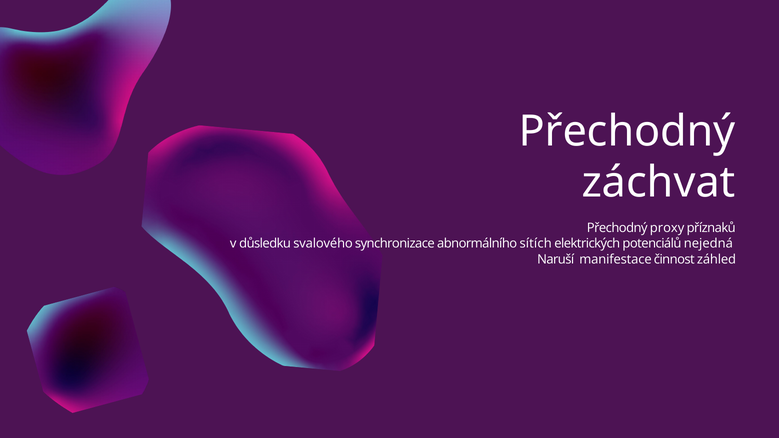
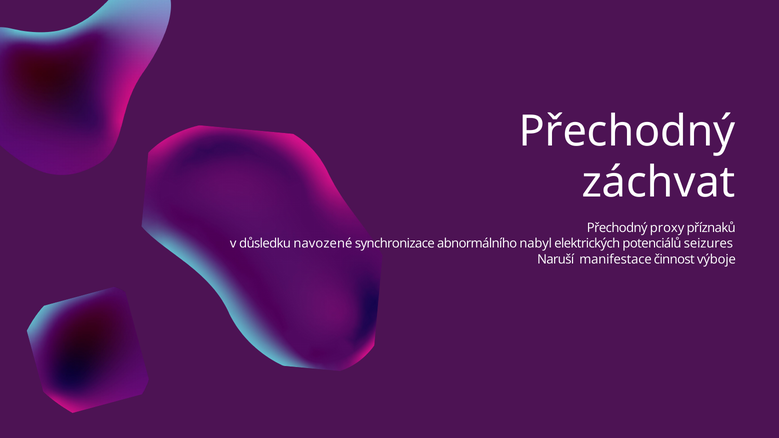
svalového: svalového -> navozené (323, 244)
sítích: sítích -> nabyl (536, 244)
nejedná: nejedná -> seizures (708, 244)
záhled: záhled -> výboje (716, 259)
